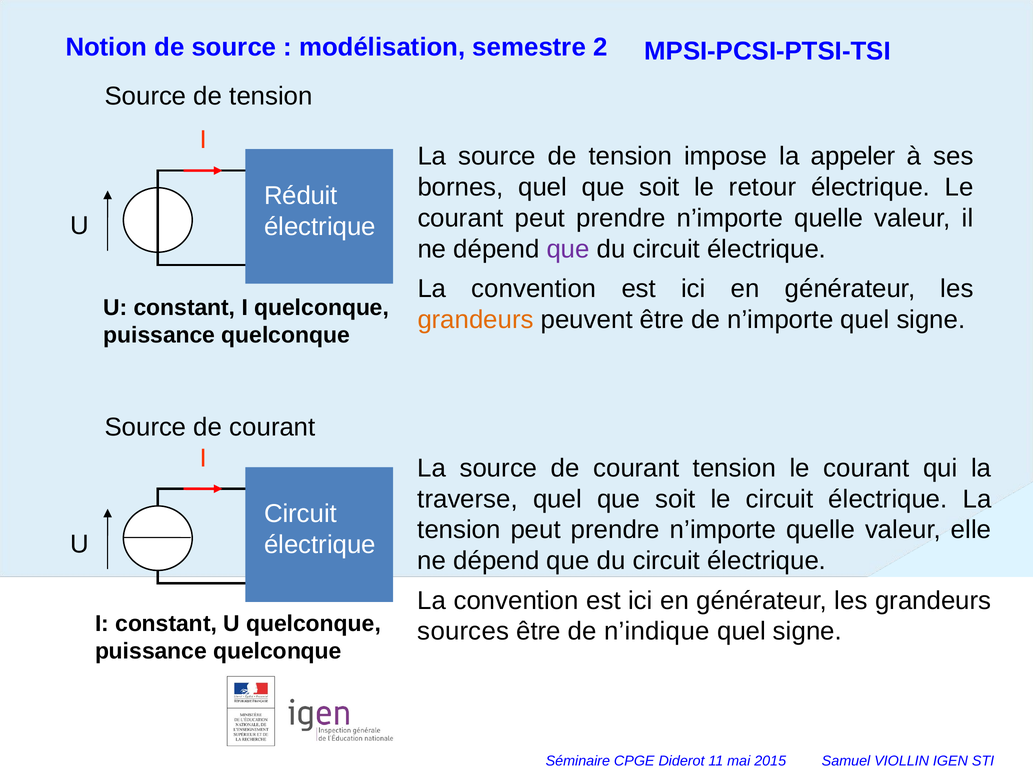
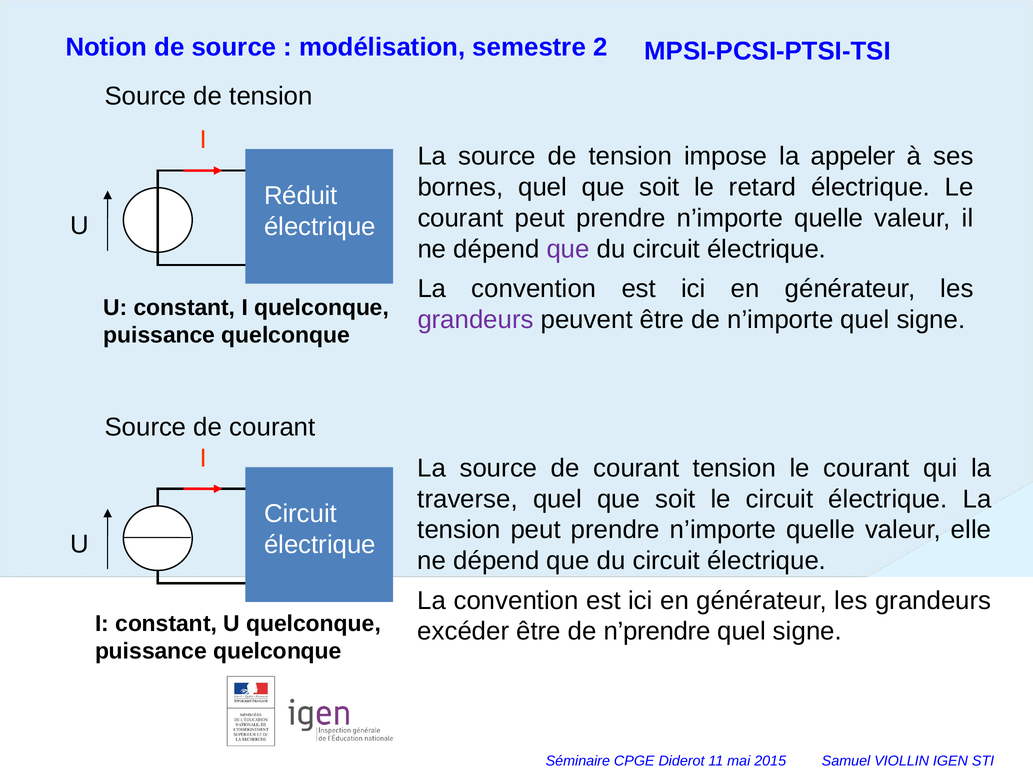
retour: retour -> retard (763, 187)
grandeurs colour: orange -> purple (476, 320)
sources: sources -> excéder (463, 632)
n’indique: n’indique -> n’prendre (657, 632)
